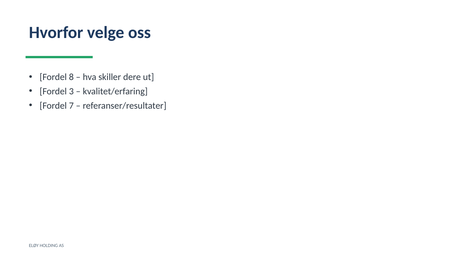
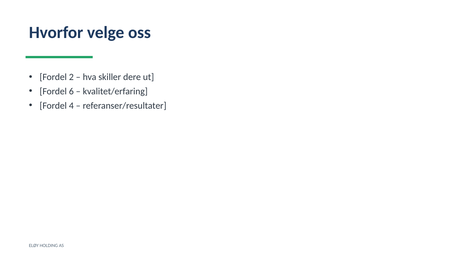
8: 8 -> 2 (71, 77)
3: 3 -> 6 (71, 91)
7: 7 -> 4 (71, 106)
